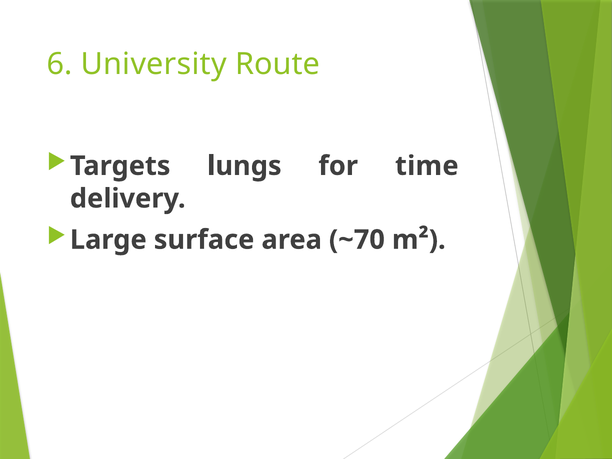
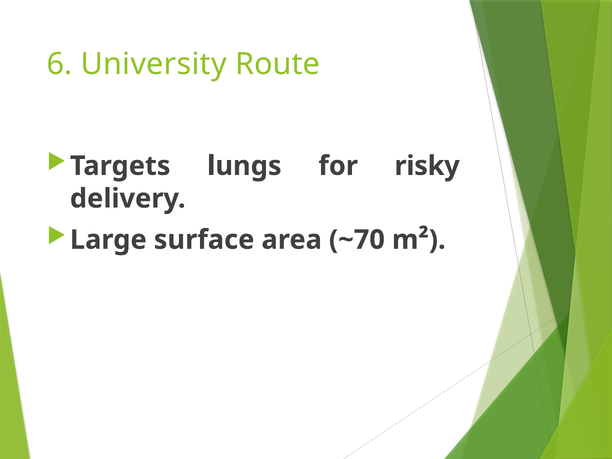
time: time -> risky (427, 166)
